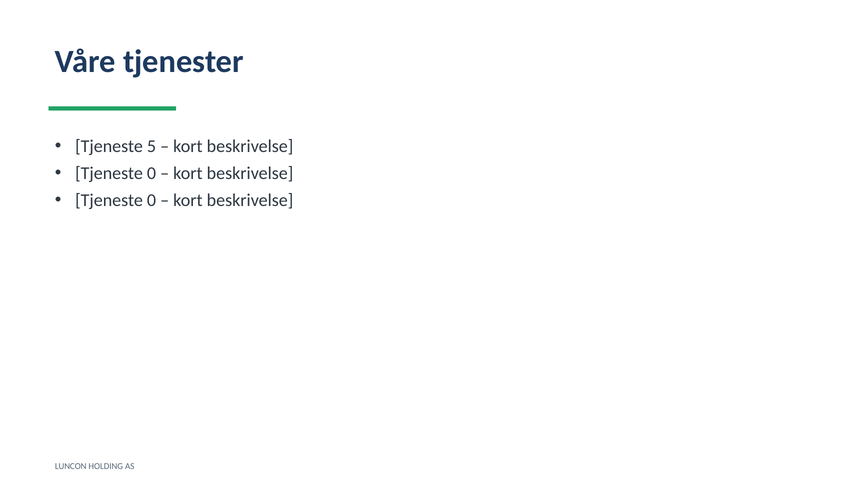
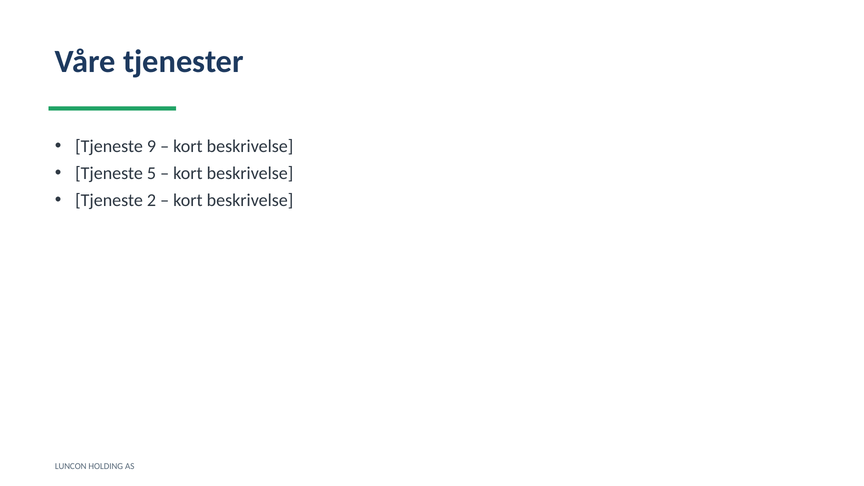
5: 5 -> 9 (151, 146)
0: 0 -> 5 (151, 173)
0: 0 -> 2 (151, 200)
